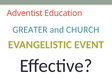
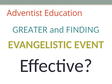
CHURCH: CHURCH -> FINDING (83, 30)
